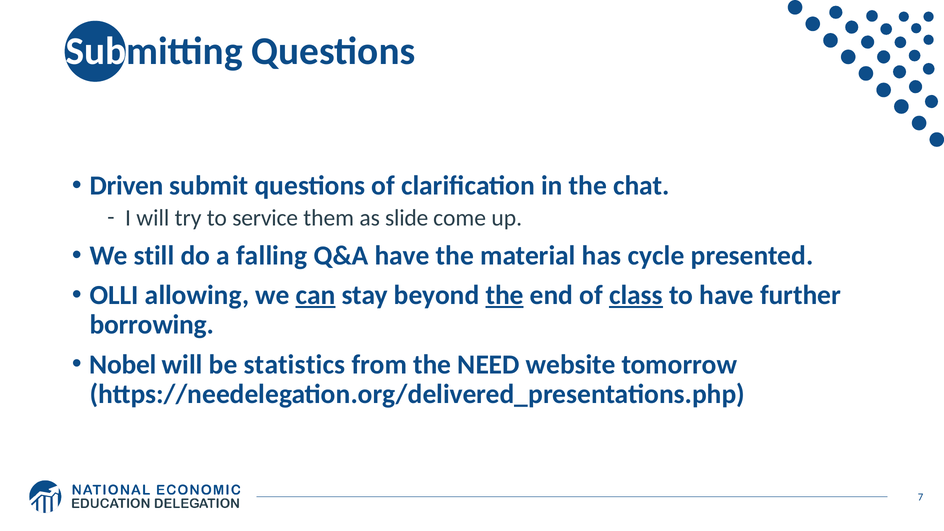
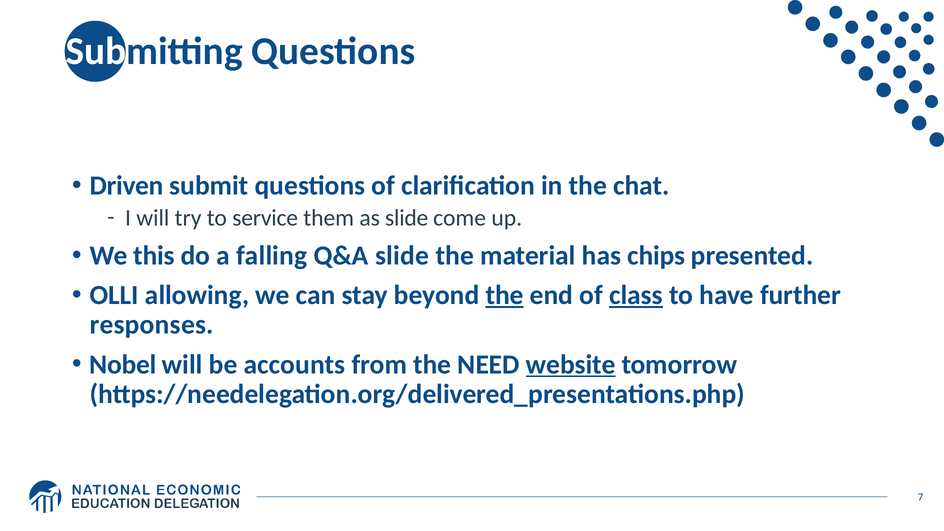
still: still -> this (154, 256)
Q&A have: have -> slide (402, 256)
cycle: cycle -> chips (656, 256)
can underline: present -> none (316, 295)
borrowing: borrowing -> responses (152, 325)
statistics: statistics -> accounts (295, 364)
website underline: none -> present (571, 364)
